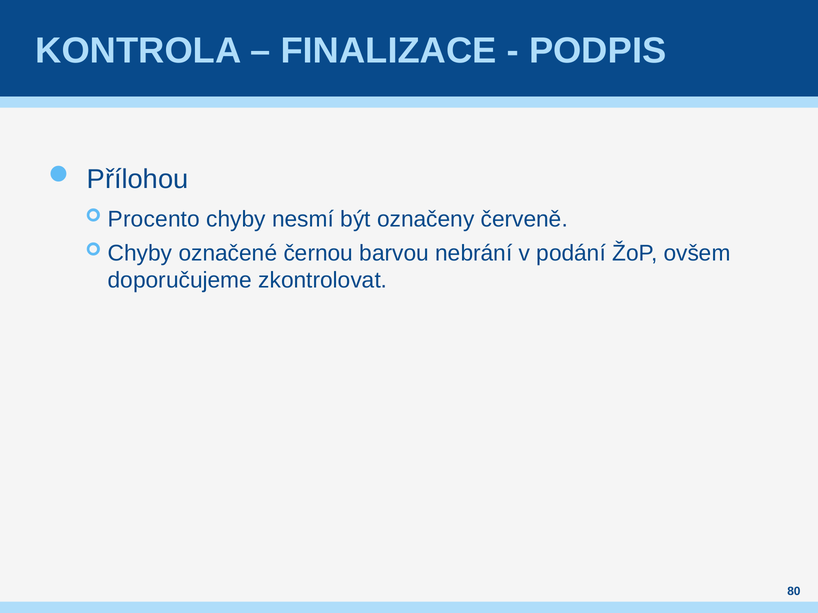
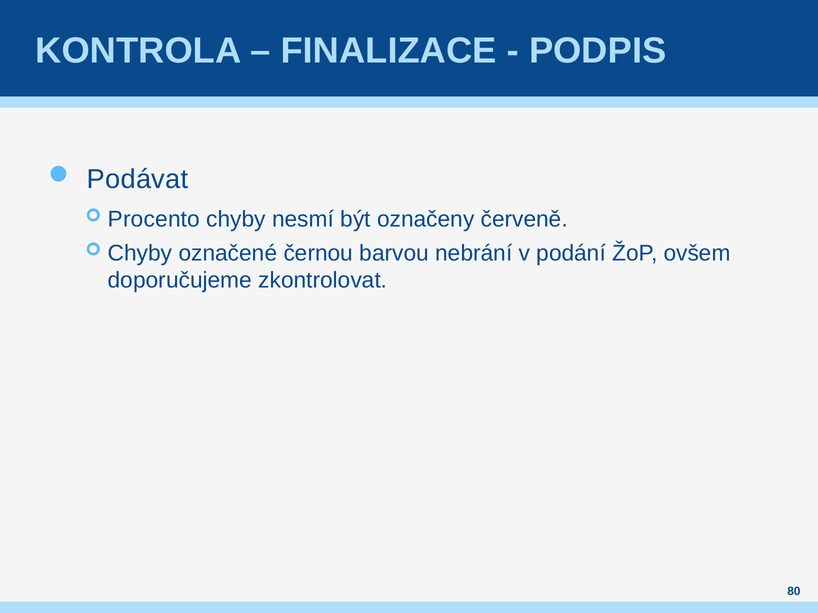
Přílohou: Přílohou -> Podávat (138, 179)
